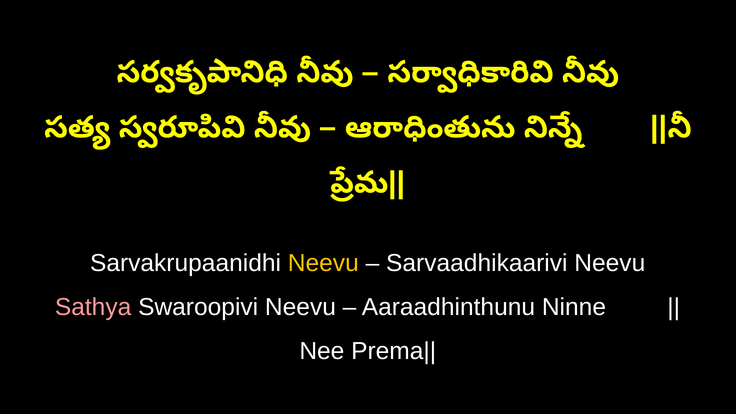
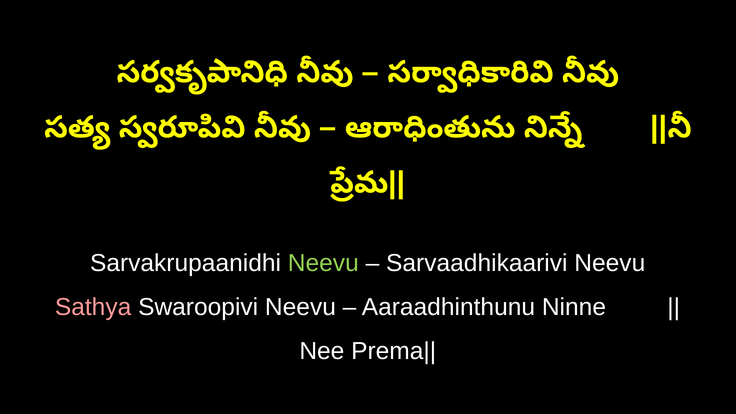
Neevu colour: yellow -> light green (323, 263)
